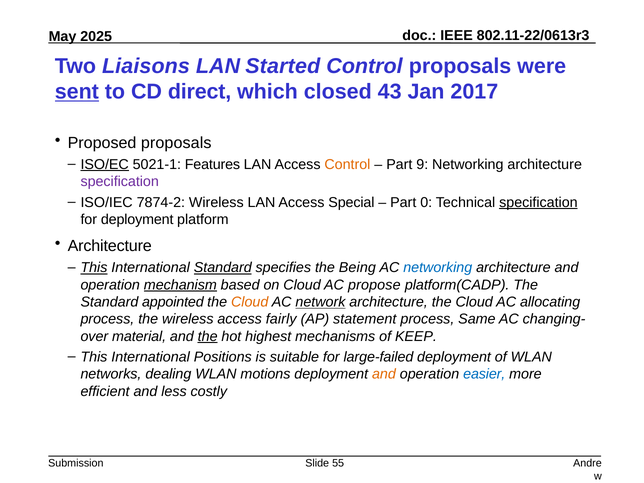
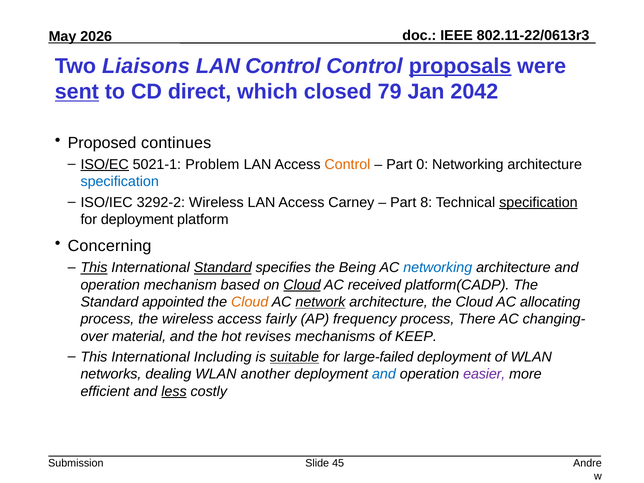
2025: 2025 -> 2026 (96, 37)
LAN Started: Started -> Control (283, 66)
proposals underline: none -> present (460, 66)
43: 43 -> 79 (390, 92)
2017: 2017 -> 2042 (474, 92)
Proposed proposals: proposals -> continues (176, 143)
Features: Features -> Problem (212, 165)
9: 9 -> 0 (422, 165)
specification colour: purple -> blue (120, 182)
7874-2: 7874-2 -> 3292-2 (161, 202)
Special: Special -> Carney (351, 202)
0: 0 -> 8 (426, 202)
Architecture: Architecture -> Concerning (110, 246)
mechanism underline: present -> none (180, 285)
Cloud underline: none -> present (302, 285)
propose: propose -> received (374, 285)
statement: statement -> frequency (365, 319)
Same: Same -> There (477, 319)
the underline: present -> none (208, 336)
highest: highest -> revises (268, 336)
Positions: Positions -> Including (223, 357)
suitable underline: none -> present (294, 357)
motions: motions -> another (265, 374)
and colour: orange -> blue (384, 374)
easier colour: blue -> purple (484, 374)
less underline: none -> present (174, 391)
55: 55 -> 45 (338, 463)
